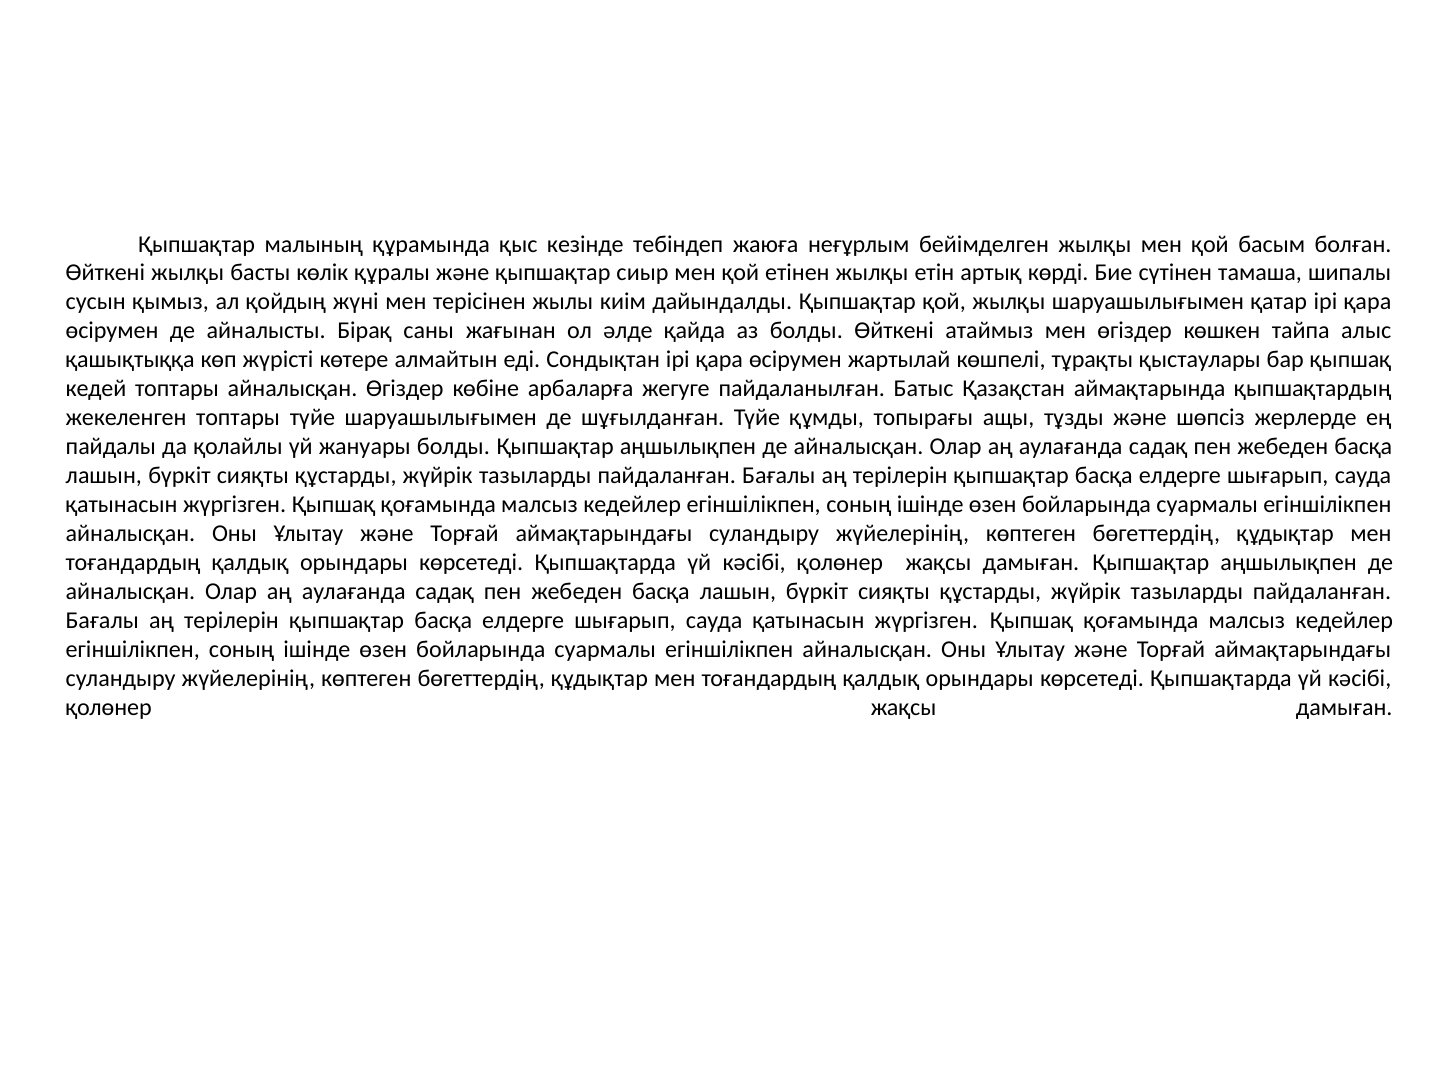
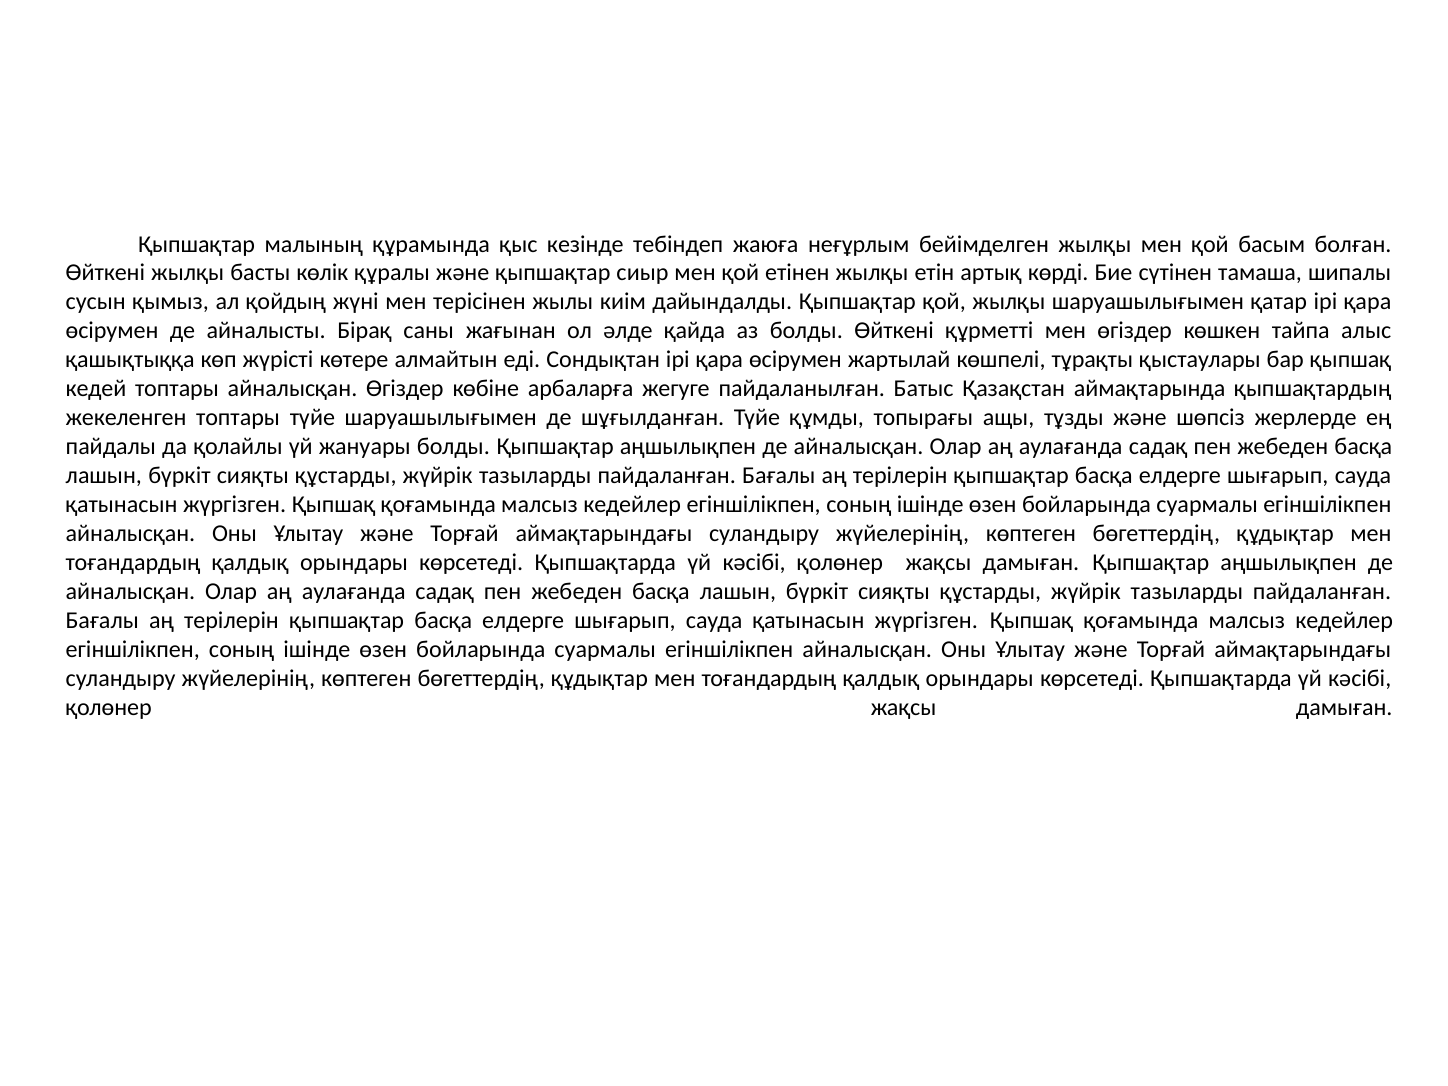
атаймыз: атаймыз -> құрметті (989, 331)
